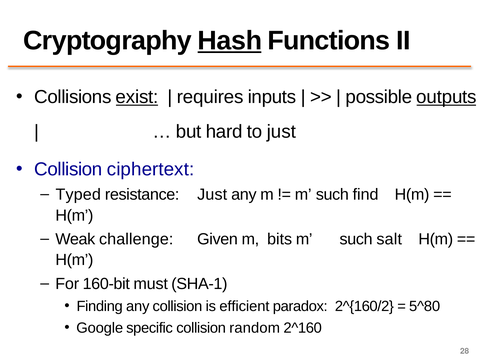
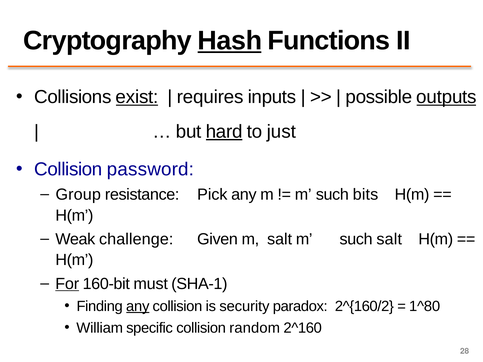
hard underline: none -> present (224, 132)
ciphertext: ciphertext -> password (151, 170)
Typed: Typed -> Group (78, 195)
resistance Just: Just -> Pick (212, 195)
find: find -> bits (365, 195)
m bits: bits -> salt (280, 239)
For underline: none -> present (67, 284)
any underline: none -> present (138, 306)
efficient: efficient -> security (244, 306)
5^80: 5^80 -> 1^80 (425, 306)
Google: Google -> William (100, 328)
